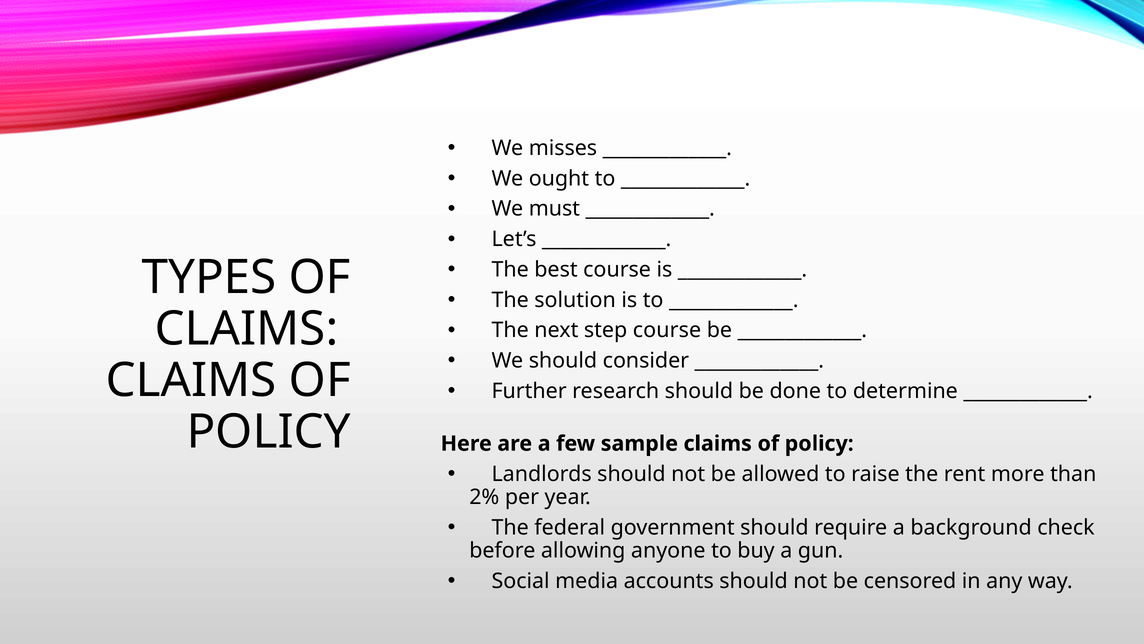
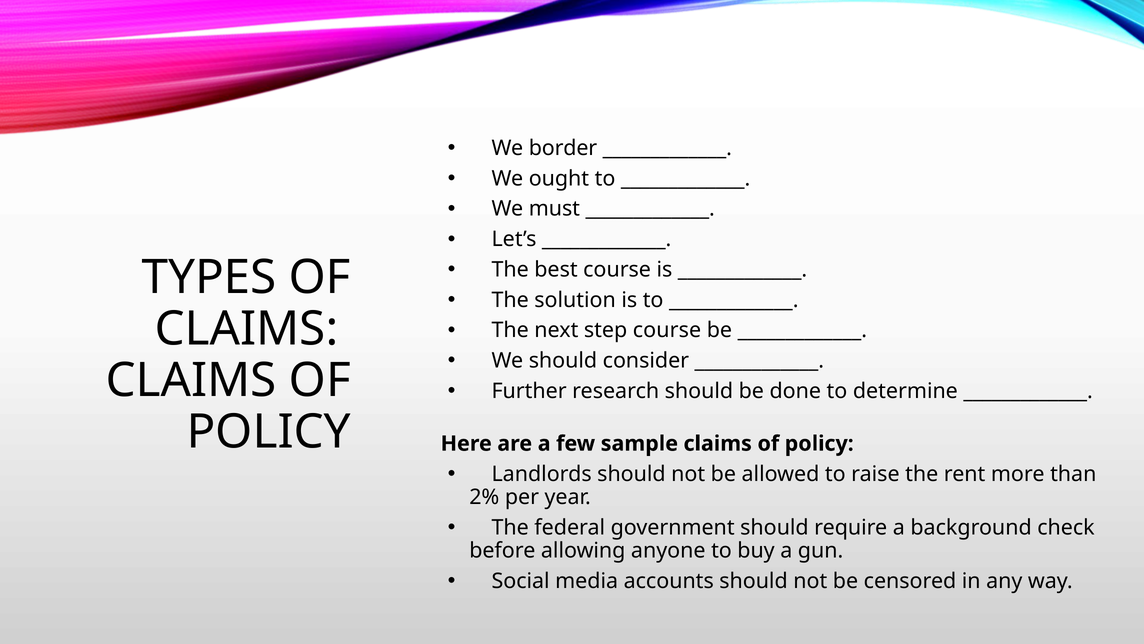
misses: misses -> border (563, 148)
